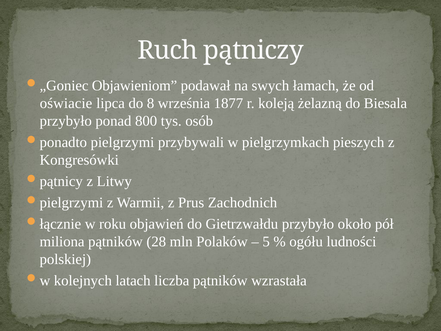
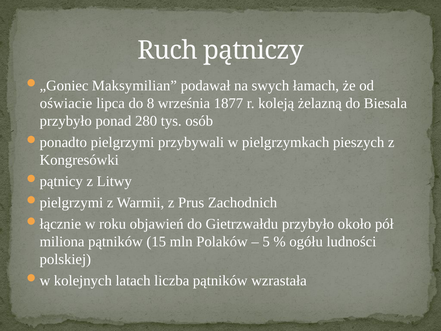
Objawieniom: Objawieniom -> Maksymilian (134, 86)
800: 800 -> 280 (146, 121)
28: 28 -> 15 (156, 241)
